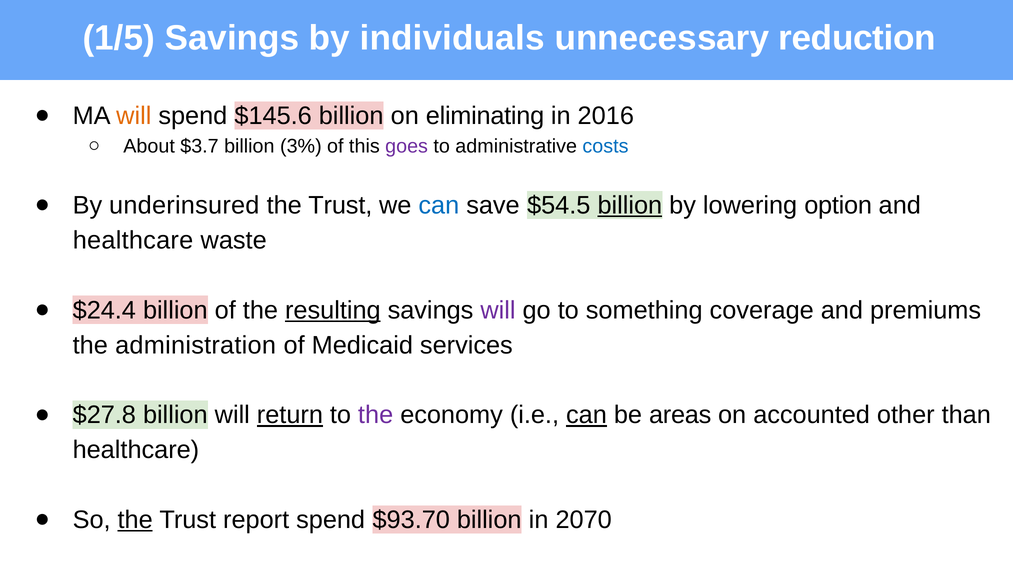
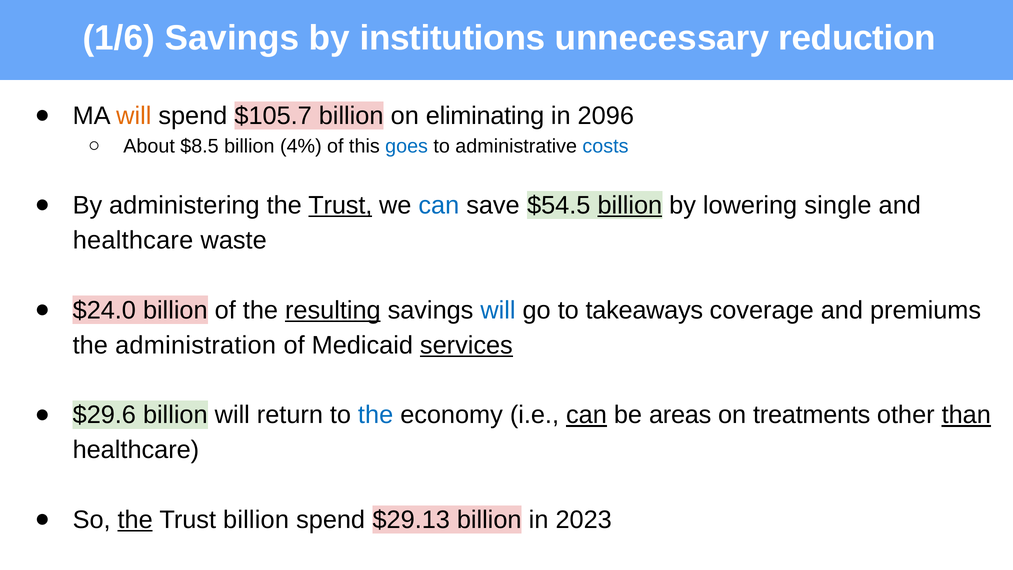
1/5: 1/5 -> 1/6 (119, 38)
individuals: individuals -> institutions (452, 38)
$145.6: $145.6 -> $105.7 (273, 116)
2016: 2016 -> 2096 (606, 116)
$3.7: $3.7 -> $8.5 (199, 146)
3%: 3% -> 4% (301, 146)
goes colour: purple -> blue (407, 146)
underinsured: underinsured -> administering (184, 205)
Trust underline: none -> present (340, 205)
option: option -> single (838, 205)
$24.4: $24.4 -> $24.0 (104, 310)
will colour: purple -> blue (498, 310)
something: something -> takeaways (644, 310)
services underline: none -> present (466, 345)
$27.8: $27.8 -> $29.6 (104, 415)
return underline: present -> none (290, 415)
the colour: purple -> blue (376, 415)
accounted: accounted -> treatments (812, 415)
than underline: none -> present (966, 415)
Trust report: report -> billion (256, 520)
$93.70: $93.70 -> $29.13 (411, 520)
2070: 2070 -> 2023 (584, 520)
